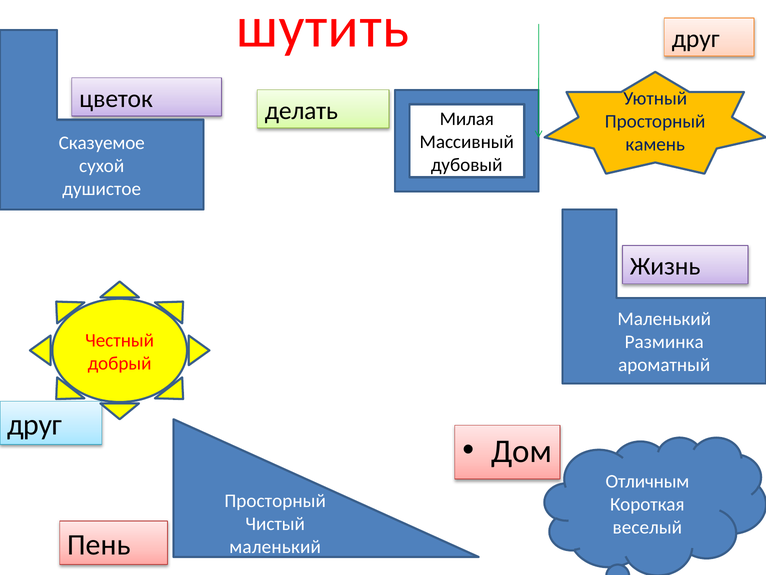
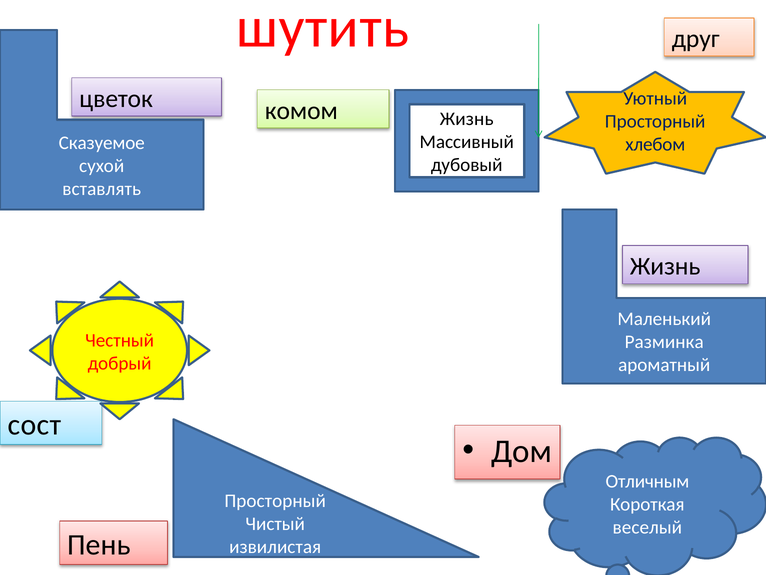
делать: делать -> комом (301, 111)
Милая: Милая -> Жизнь (467, 119)
камень: камень -> хлебом (655, 144)
душистое: душистое -> вставлять (102, 189)
друг: друг -> сост (34, 425)
маленький: маленький -> извилистая (275, 546)
